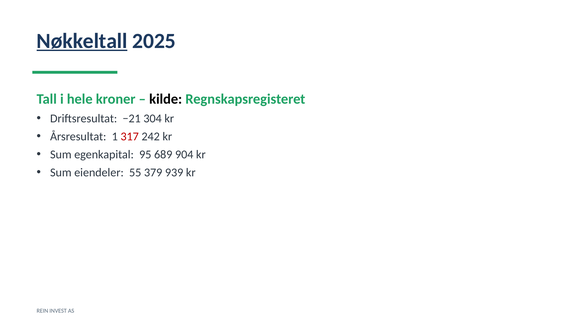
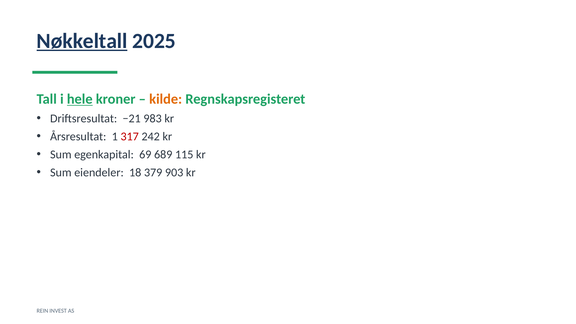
hele underline: none -> present (80, 99)
kilde colour: black -> orange (166, 99)
304: 304 -> 983 (153, 118)
95: 95 -> 69 (145, 154)
904: 904 -> 115 (184, 154)
55: 55 -> 18 (135, 172)
939: 939 -> 903 (174, 172)
